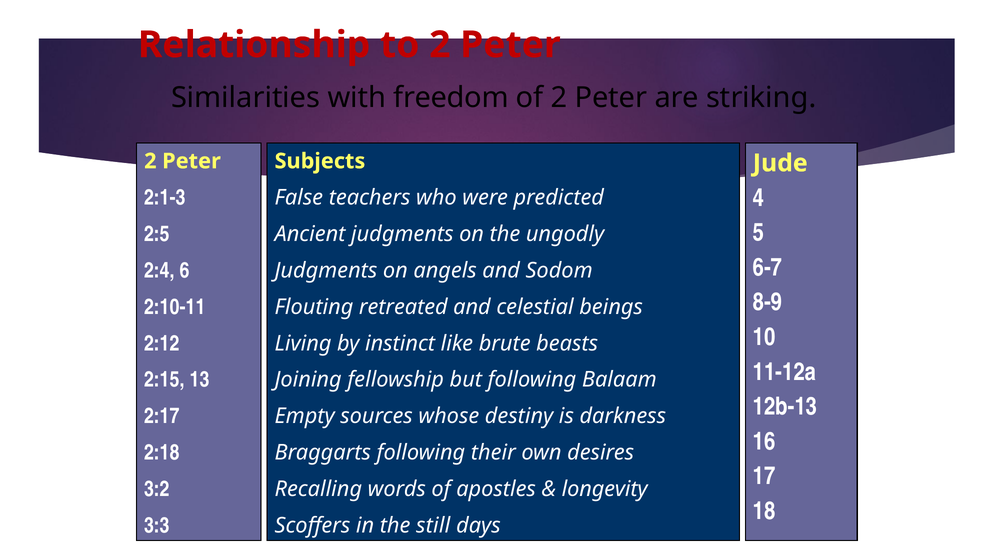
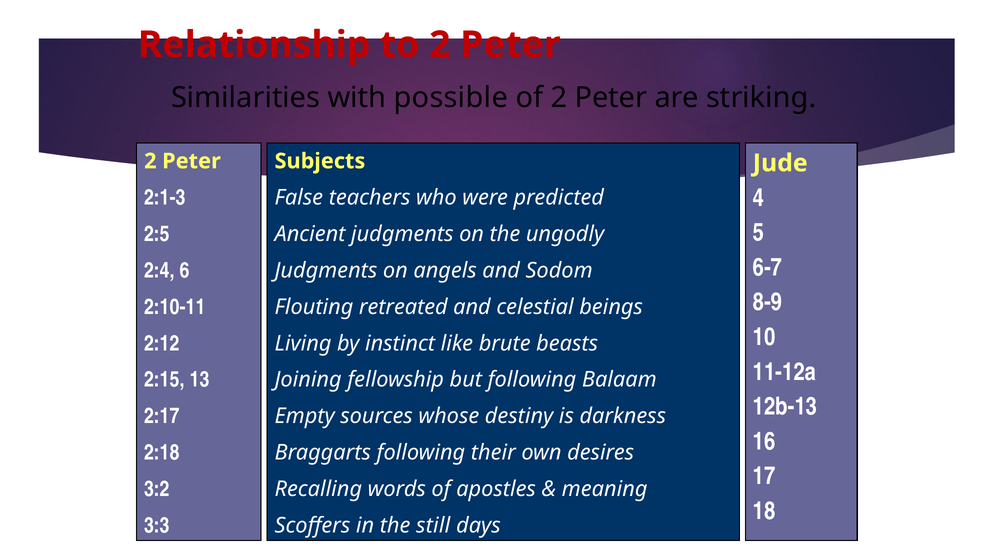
freedom: freedom -> possible (451, 98)
longevity: longevity -> meaning (605, 489)
